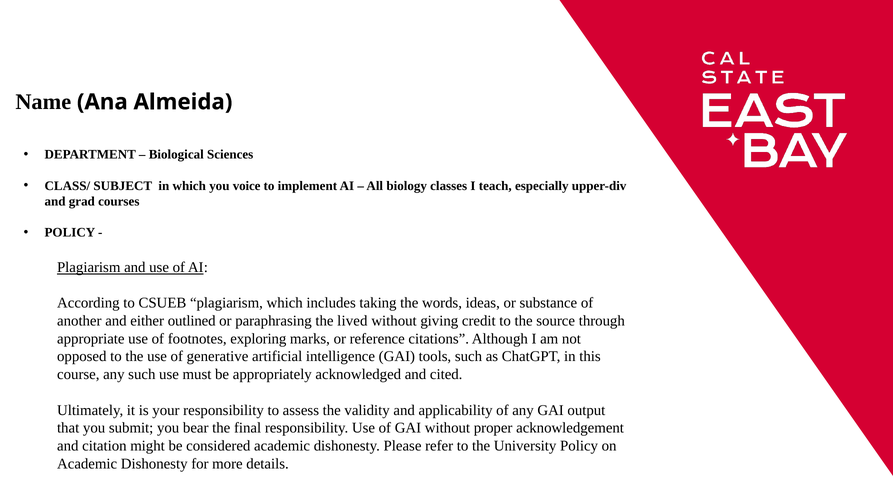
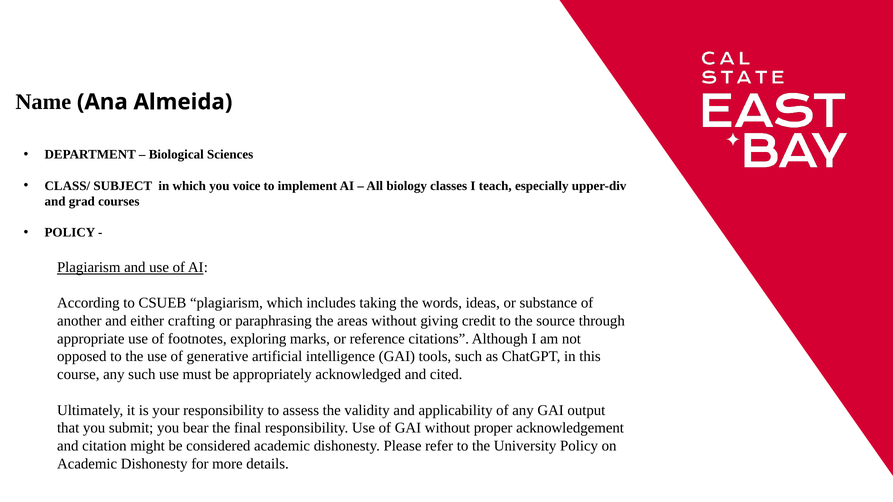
outlined: outlined -> crafting (192, 321)
lived: lived -> areas (352, 321)
